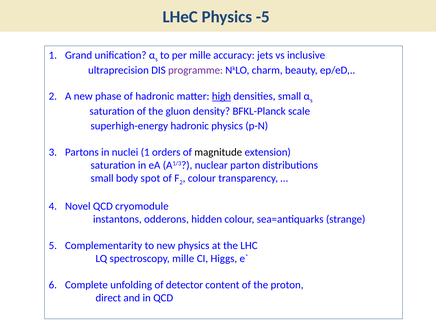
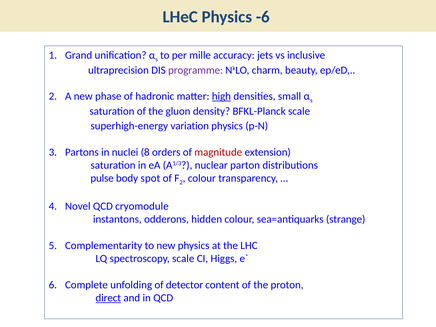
-5: -5 -> -6 (263, 17)
superhigh-energy hadronic: hadronic -> variation (190, 126)
nuclei 1: 1 -> 8 (145, 152)
magnitude colour: black -> red (218, 152)
small: small -> pulse (102, 178)
spectroscopy mille: mille -> scale (183, 259)
direct underline: none -> present (108, 298)
